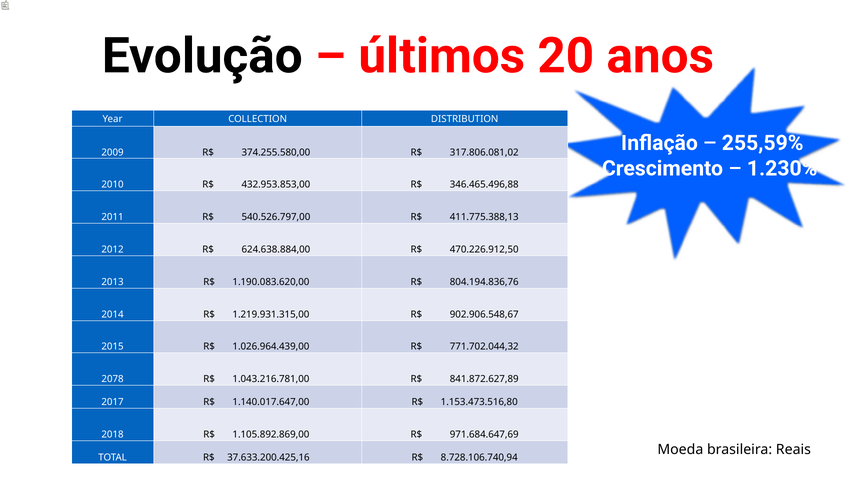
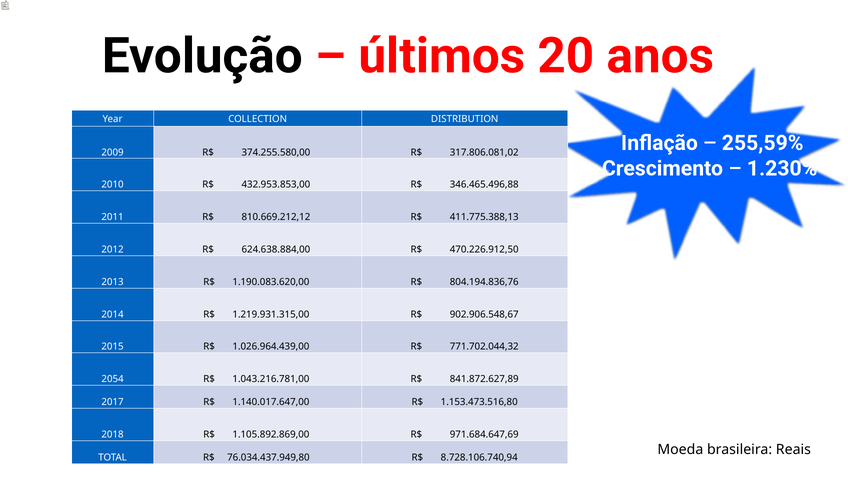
540.526.797,00: 540.526.797,00 -> 810.669.212,12 (276, 217)
2078: 2078 -> 2054 (113, 379)
37.633.200.425,16: 37.633.200.425,16 -> 76.034.437.949,80 (268, 457)
